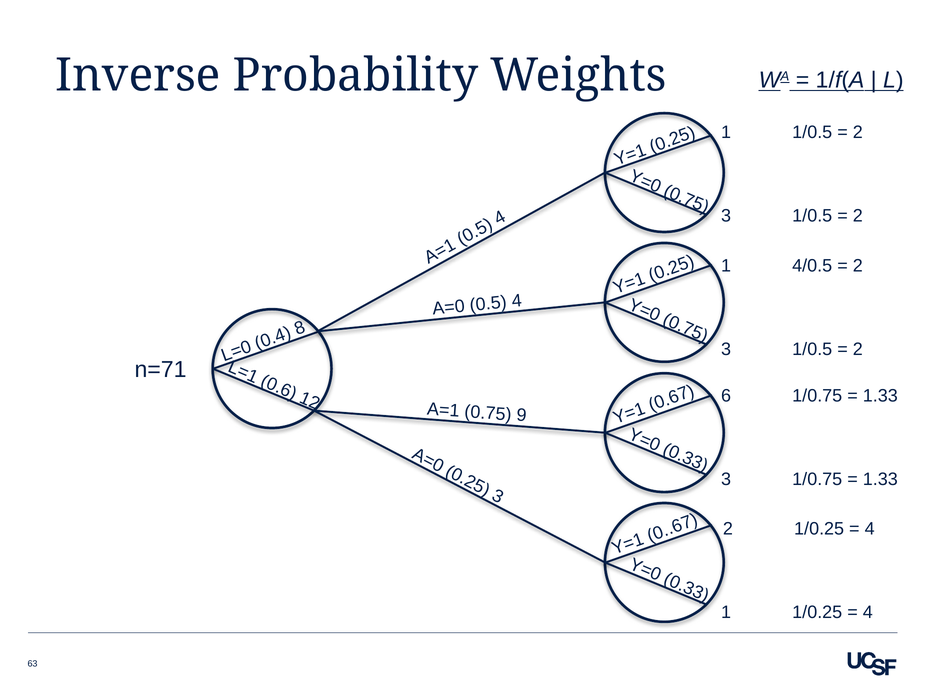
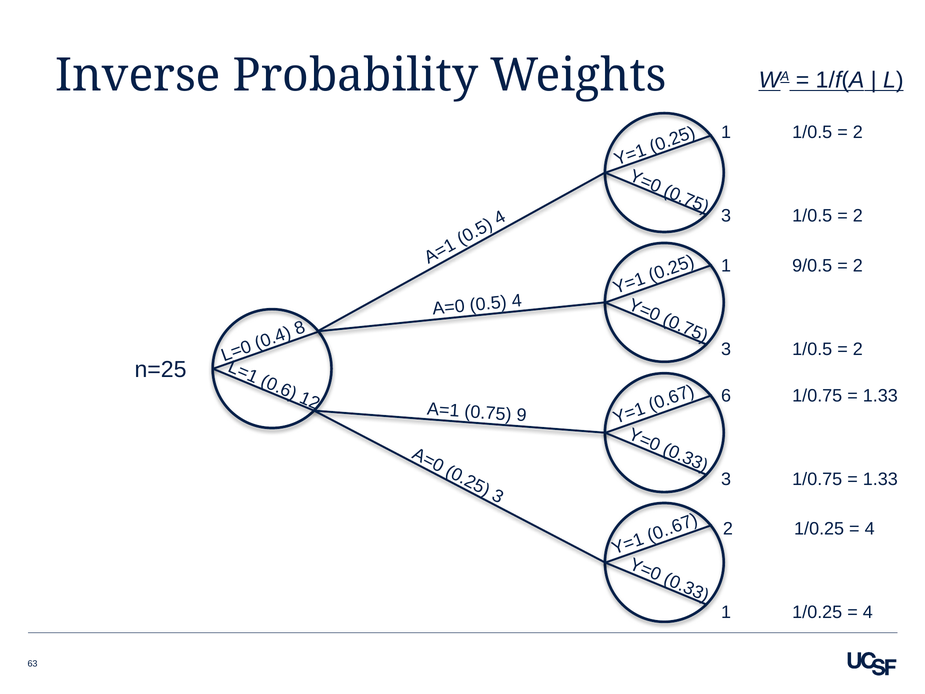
4/0.5: 4/0.5 -> 9/0.5 (812, 266)
n=71: n=71 -> n=25 (161, 370)
